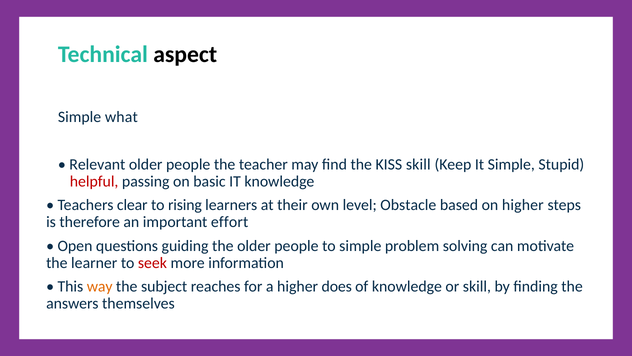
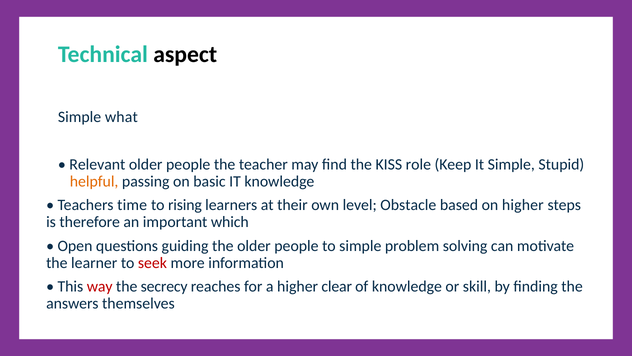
KISS skill: skill -> role (418, 164)
helpful colour: red -> orange (94, 181)
clear: clear -> time (132, 205)
effort: effort -> which (230, 222)
way colour: orange -> red (100, 286)
subject: subject -> secrecy (164, 286)
does: does -> clear (337, 286)
